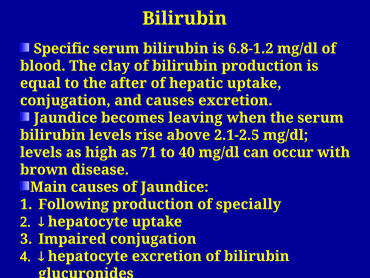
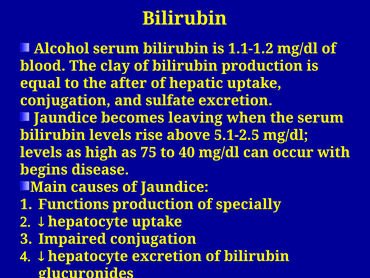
Specific: Specific -> Alcohol (62, 49)
6.8-1.2: 6.8-1.2 -> 1.1-1.2 (251, 49)
and causes: causes -> sulfate (170, 100)
2.1-2.5: 2.1-2.5 -> 5.1-2.5 (237, 135)
71: 71 -> 75 (148, 152)
brown: brown -> begins (44, 169)
Following: Following -> Functions (74, 204)
